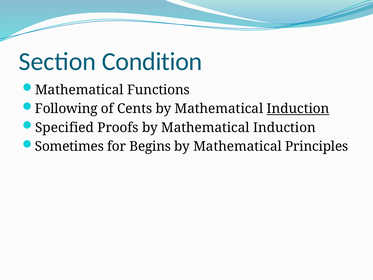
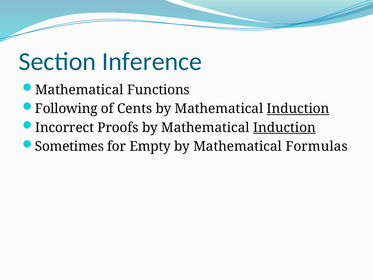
Condition: Condition -> Inference (152, 62)
Specified: Specified -> Incorrect (65, 127)
Induction underline: none -> present (284, 127)
Begins: Begins -> Empty (150, 146)
Principles: Principles -> Formulas (317, 146)
